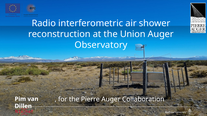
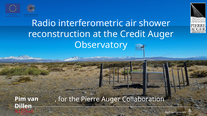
Union: Union -> Credit (133, 34)
